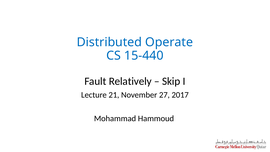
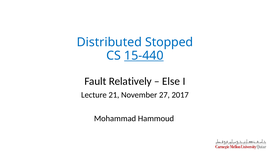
Operate: Operate -> Stopped (169, 42)
15-440 underline: none -> present (144, 56)
Skip: Skip -> Else (171, 81)
